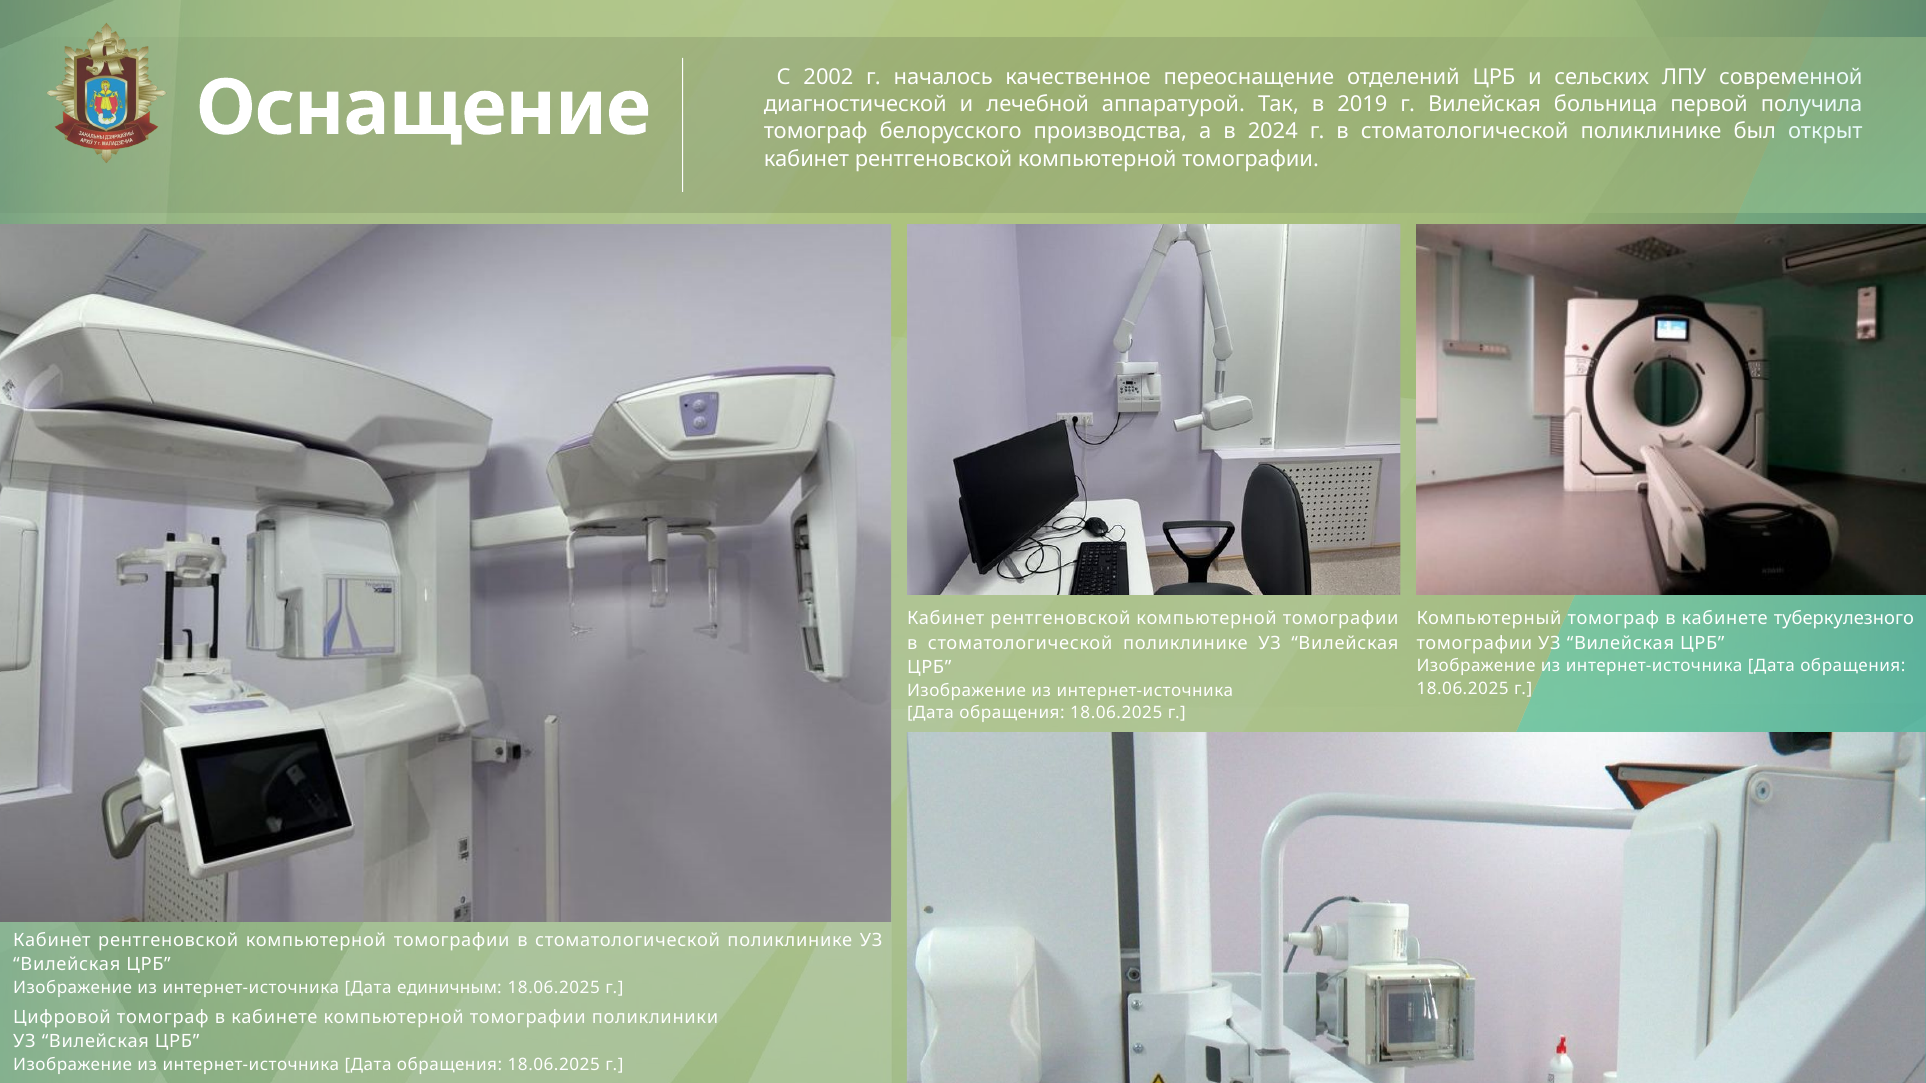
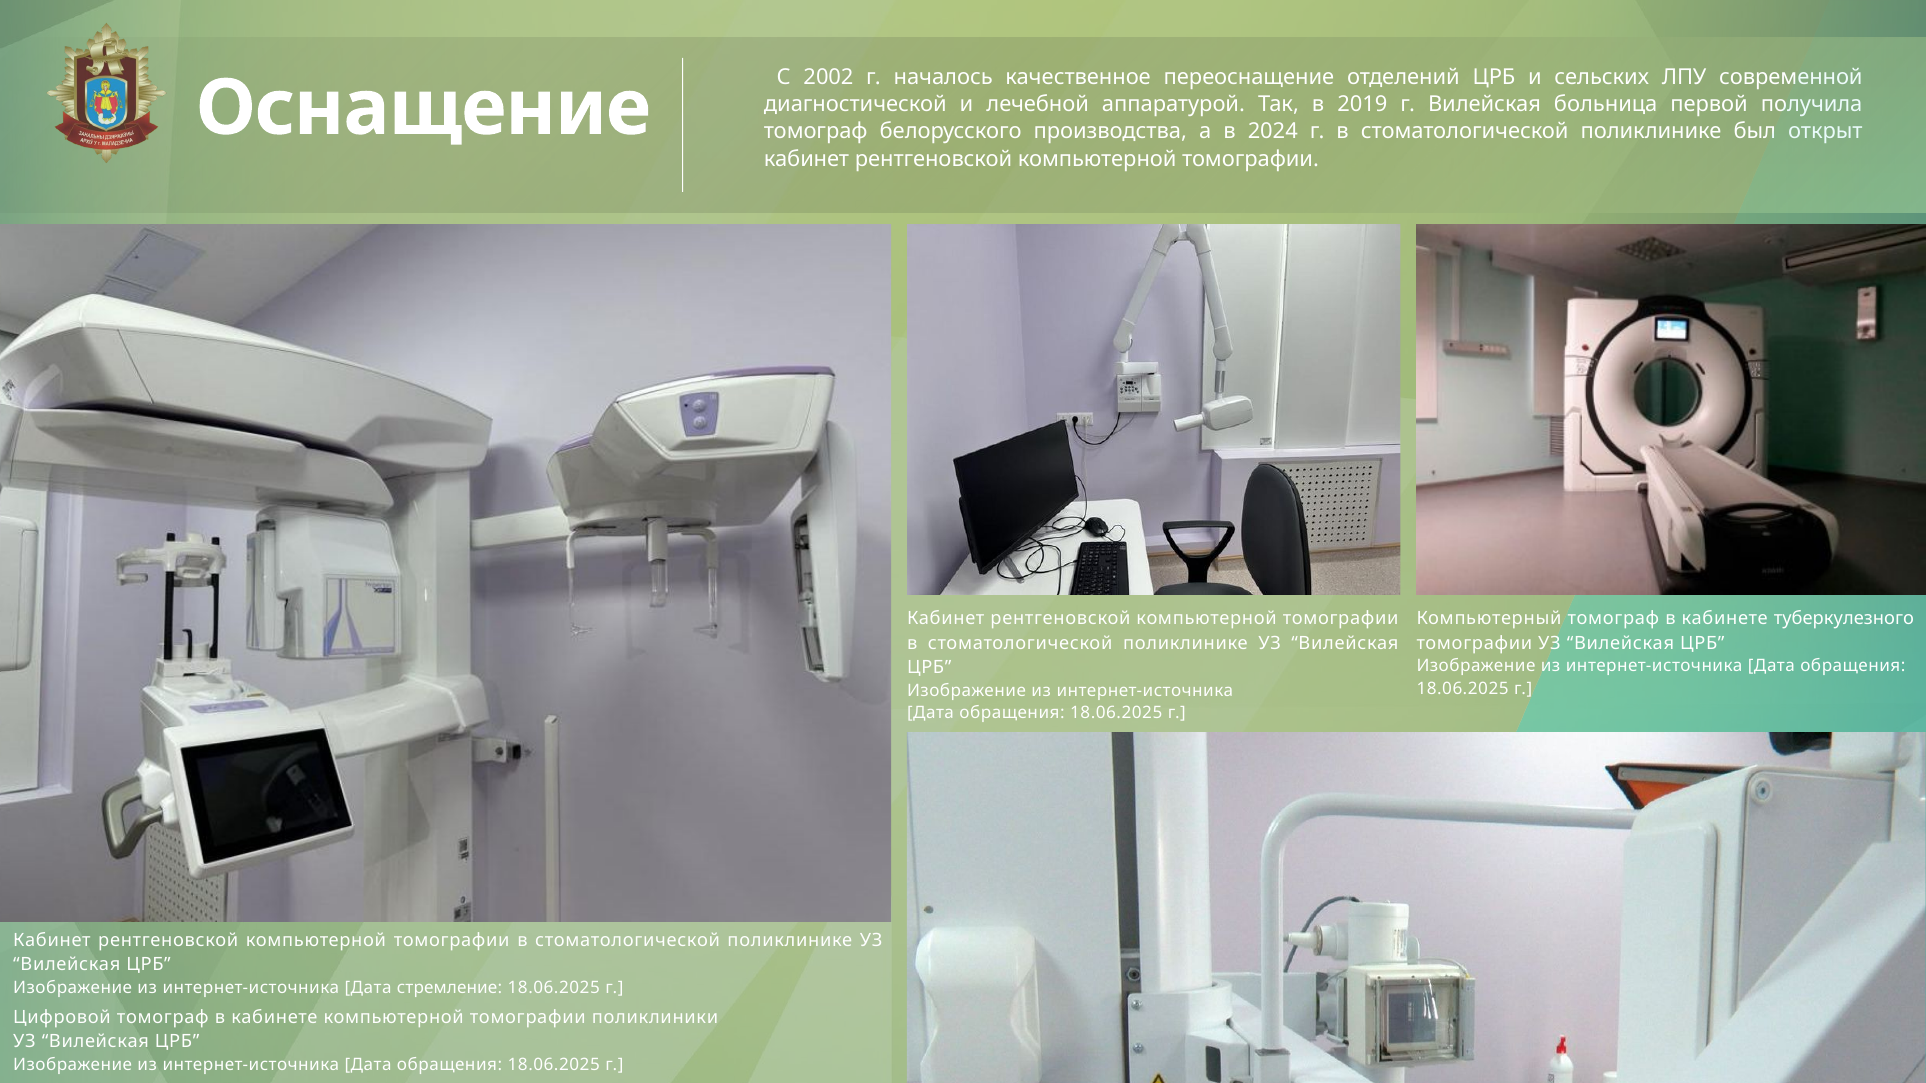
единичным: единичным -> стремление (450, 988)
